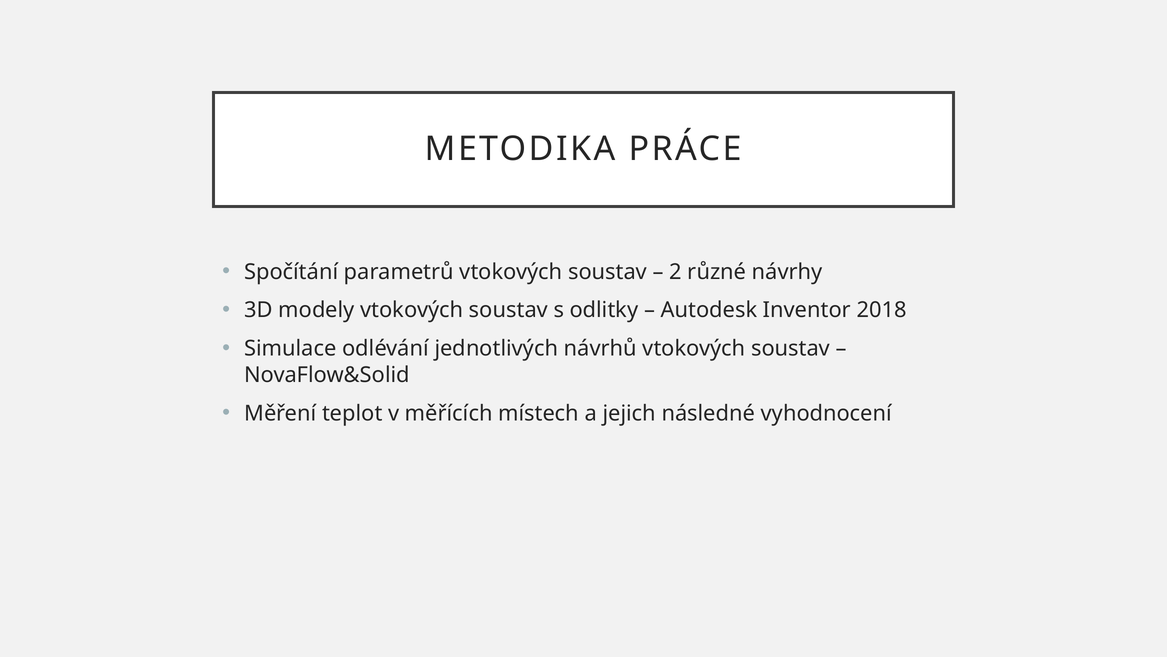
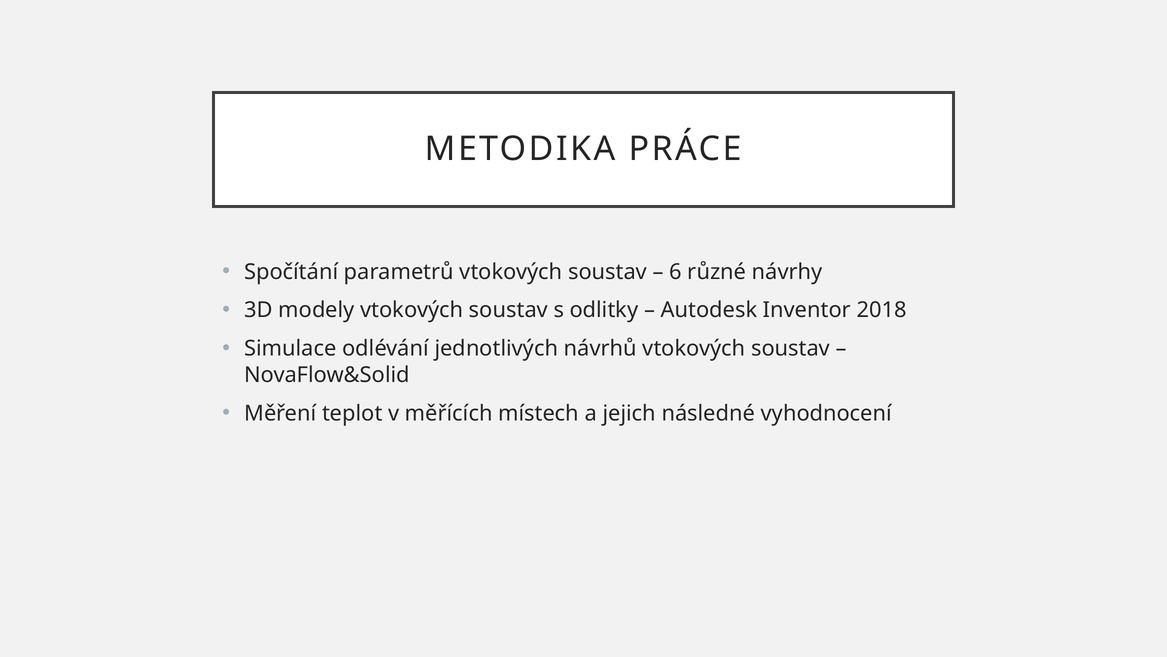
2: 2 -> 6 (676, 272)
